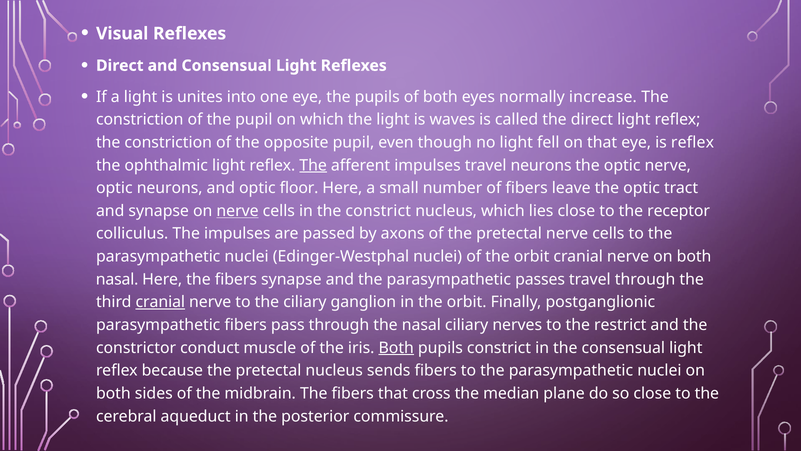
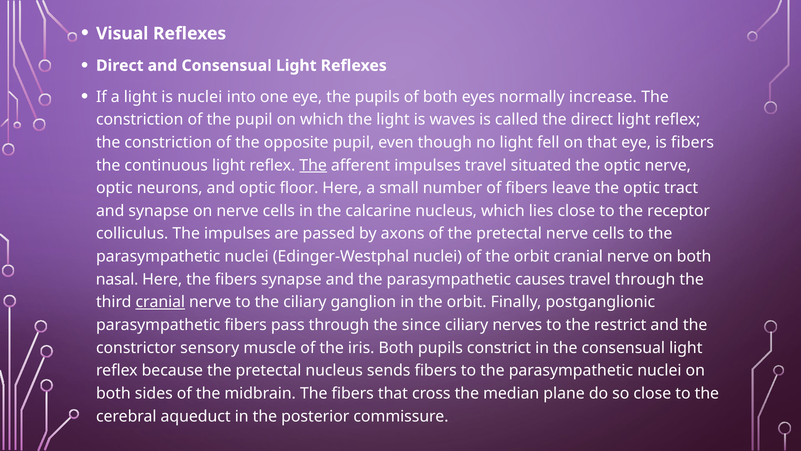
is unites: unites -> nuclei (200, 97)
is reflex: reflex -> fibers (692, 142)
ophthalmic: ophthalmic -> continuous (166, 165)
travel neurons: neurons -> situated (541, 165)
nerve underline: present -> none (238, 211)
the constrict: constrict -> calcarine (378, 211)
passes: passes -> causes (540, 279)
the nasal: nasal -> since (421, 325)
conduct: conduct -> sensory (210, 348)
Both underline: present -> none (396, 348)
